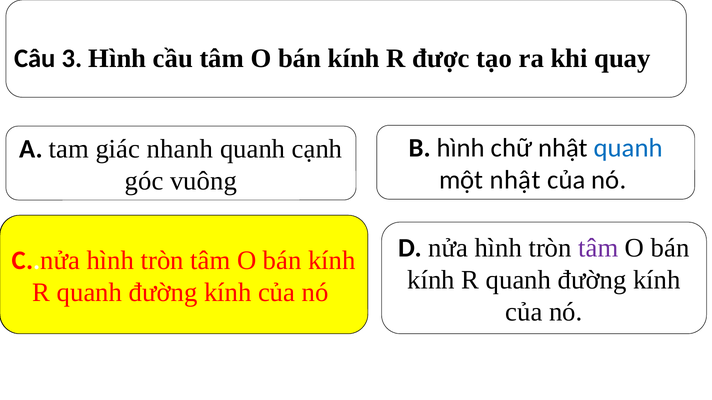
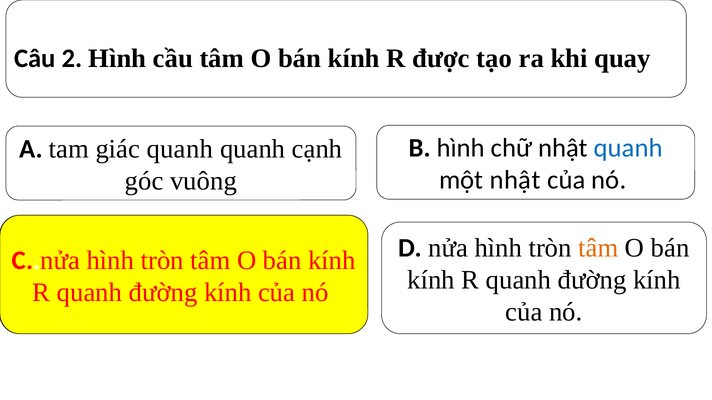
3: 3 -> 2 (72, 59)
giác nhanh: nhanh -> quanh (180, 149)
tâm colour: purple -> orange (598, 248)
